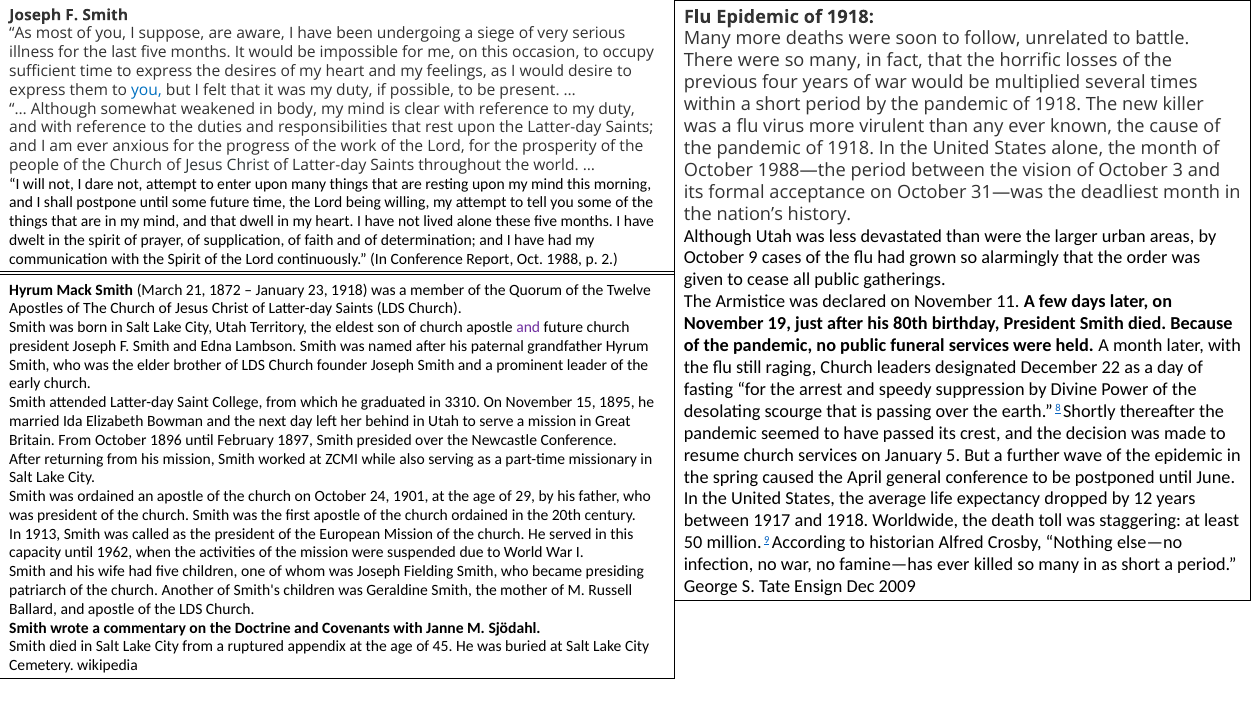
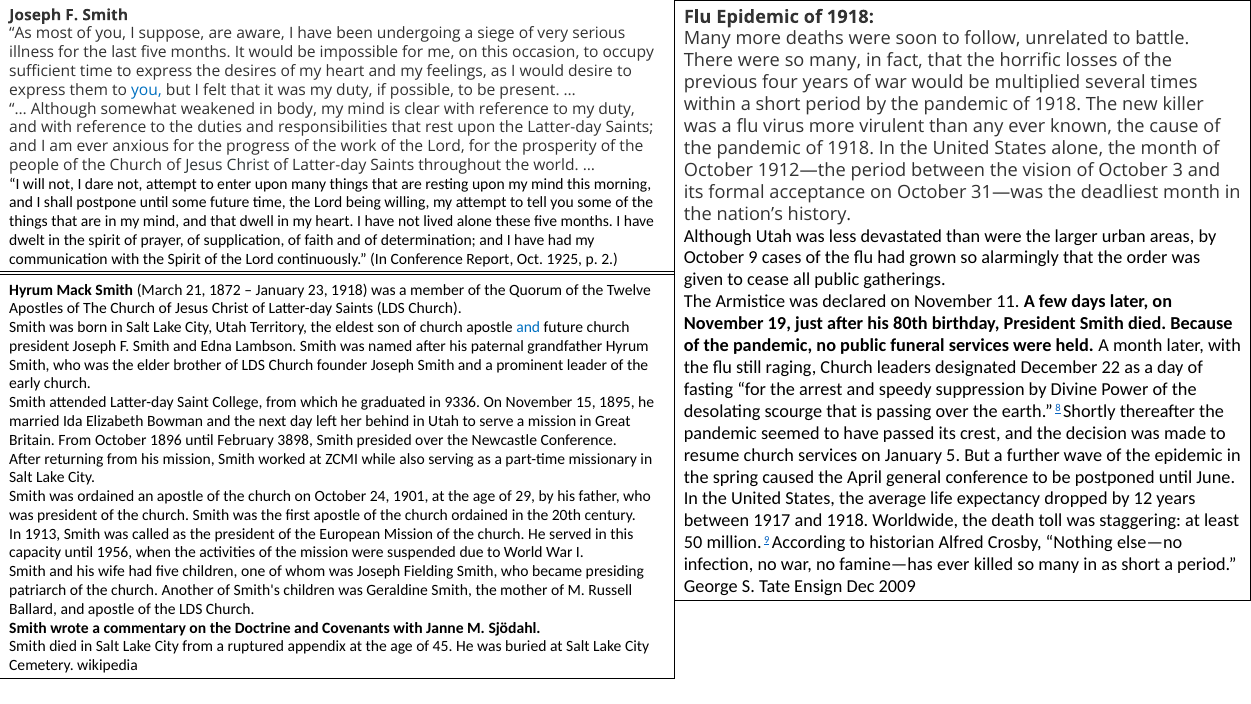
1988—the: 1988—the -> 1912—the (802, 170)
1988: 1988 -> 1925 (564, 259)
and colour: purple -> blue (528, 327)
3310: 3310 -> 9336 (462, 402)
1897: 1897 -> 3898 (295, 440)
1962: 1962 -> 1956 (115, 553)
